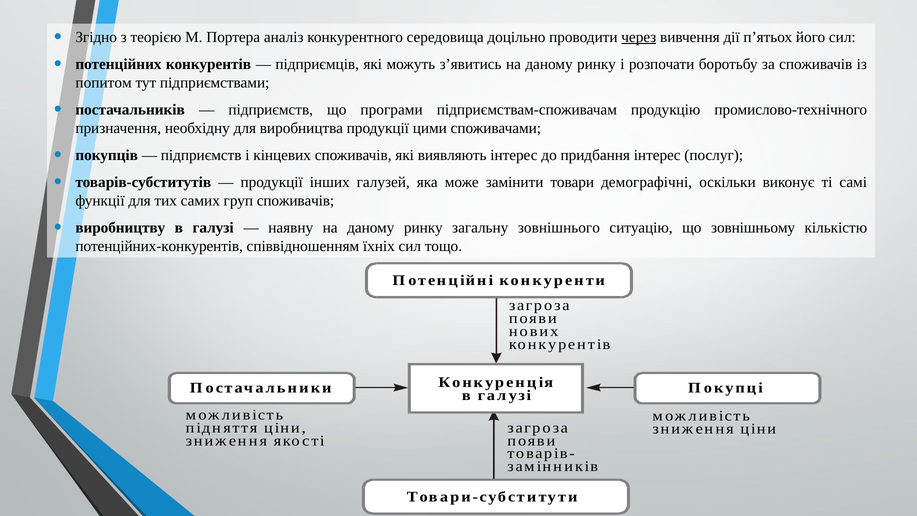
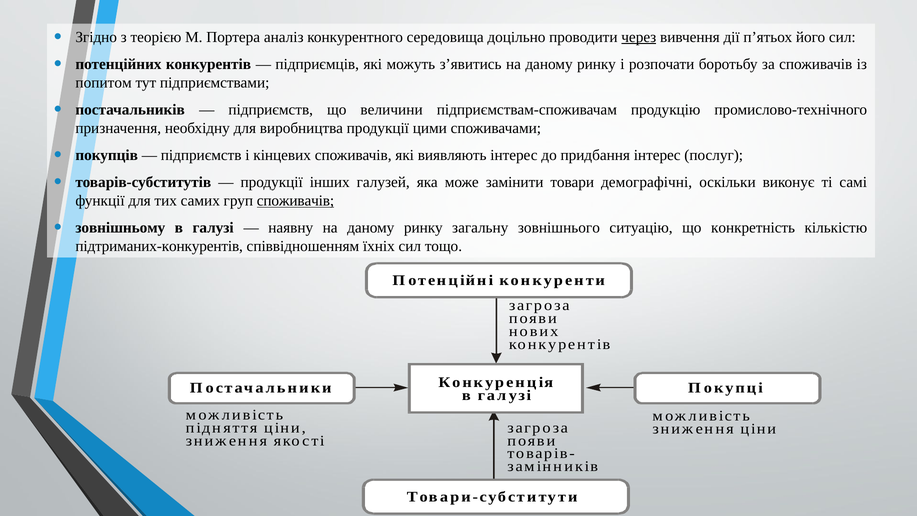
програми: програми -> величини (392, 110)
споживачів underline: none -> present (295, 201)
виробництву: виробництву -> зовнішньому (120, 228)
зовнішньому: зовнішньому -> конкретність (753, 228)
потенційних-конкурентів: потенційних-конкурентів -> підтриманих-конкурентів (159, 246)
